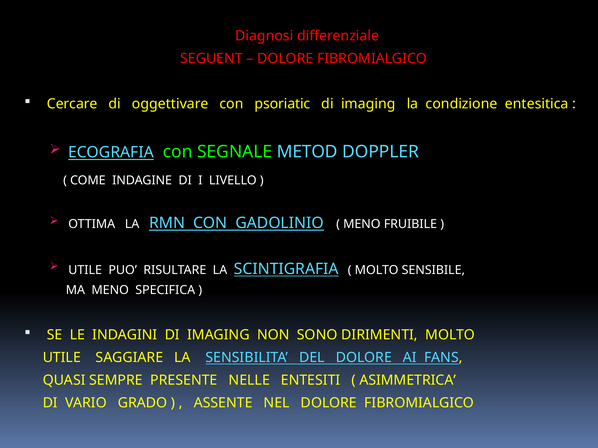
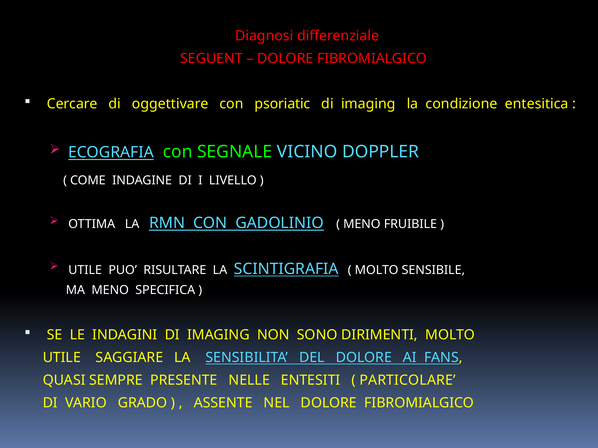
METOD: METOD -> VICINO (307, 152)
ASIMMETRICA: ASIMMETRICA -> PARTICOLARE (408, 381)
